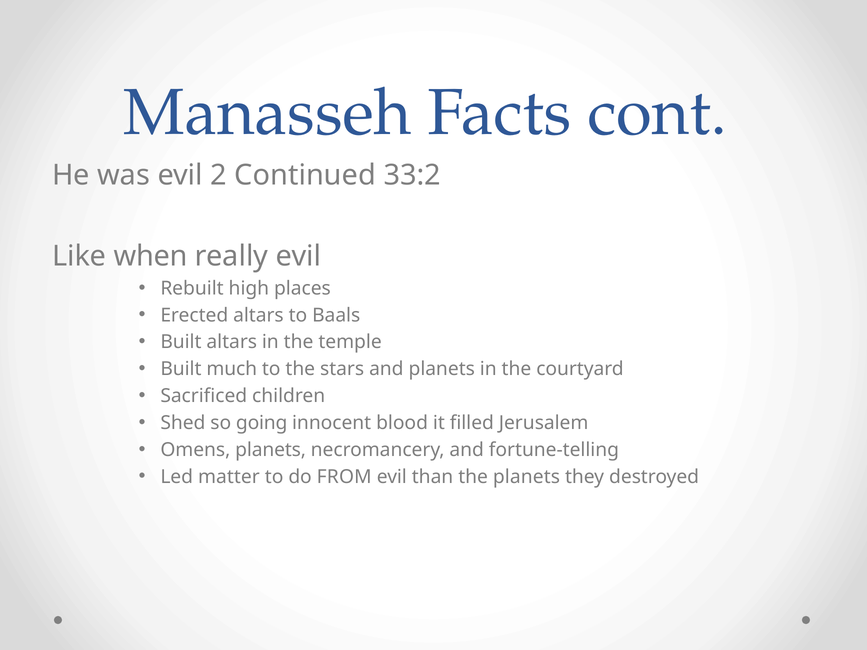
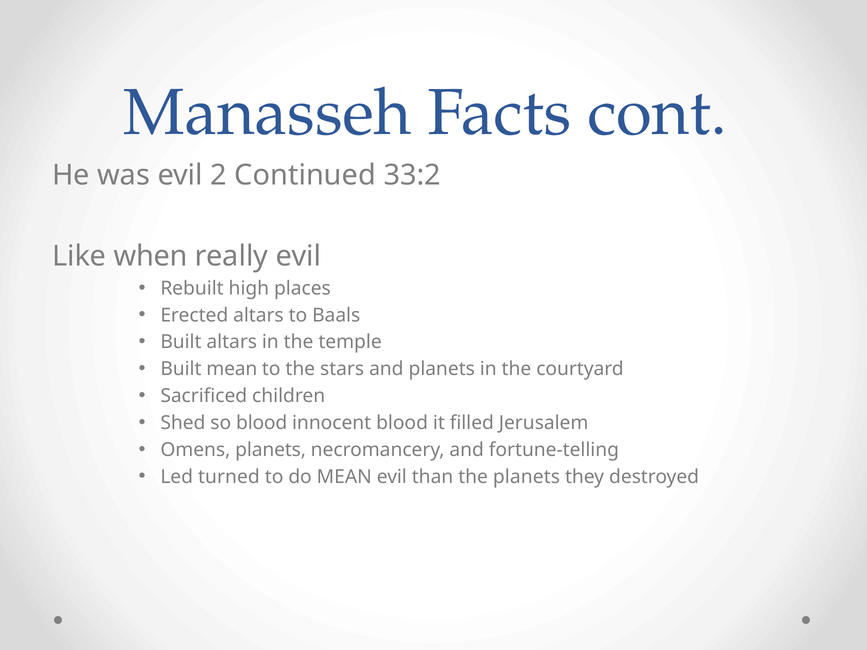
Built much: much -> mean (232, 369)
so going: going -> blood (262, 423)
matter: matter -> turned (229, 477)
do FROM: FROM -> MEAN (344, 477)
